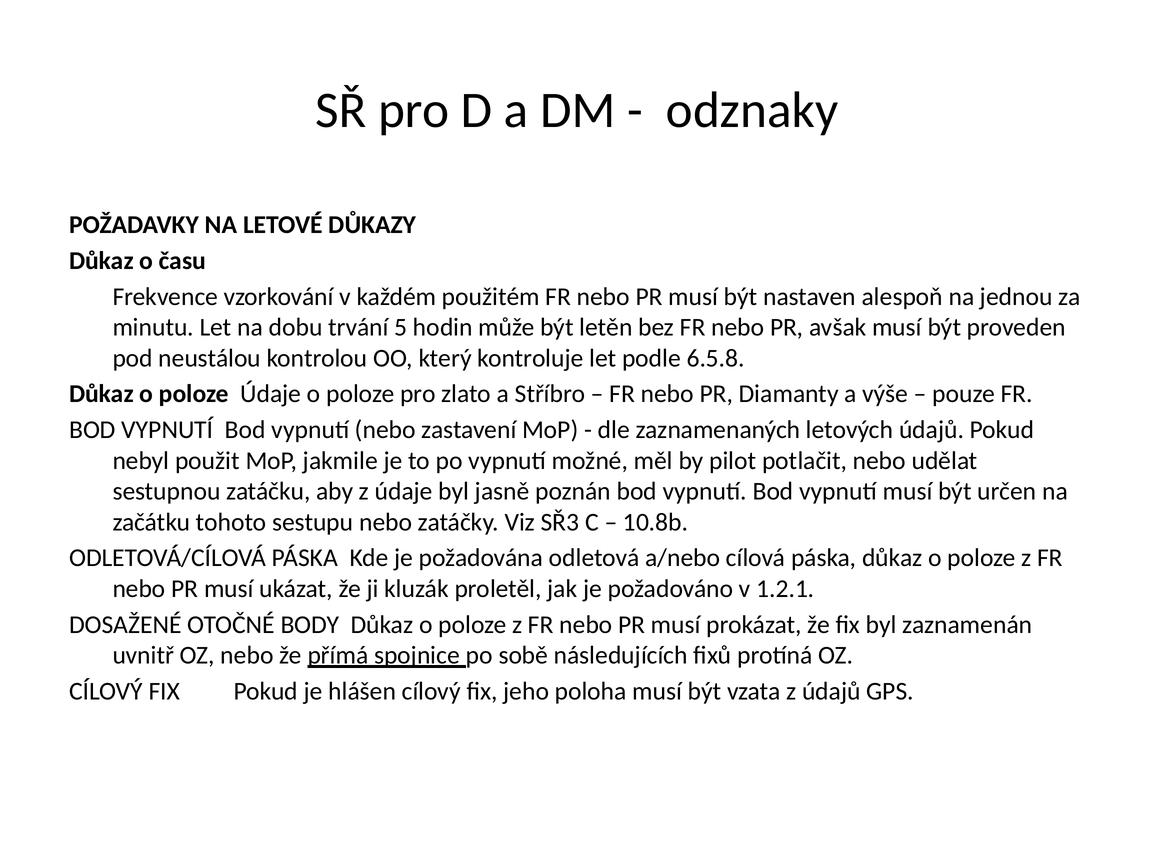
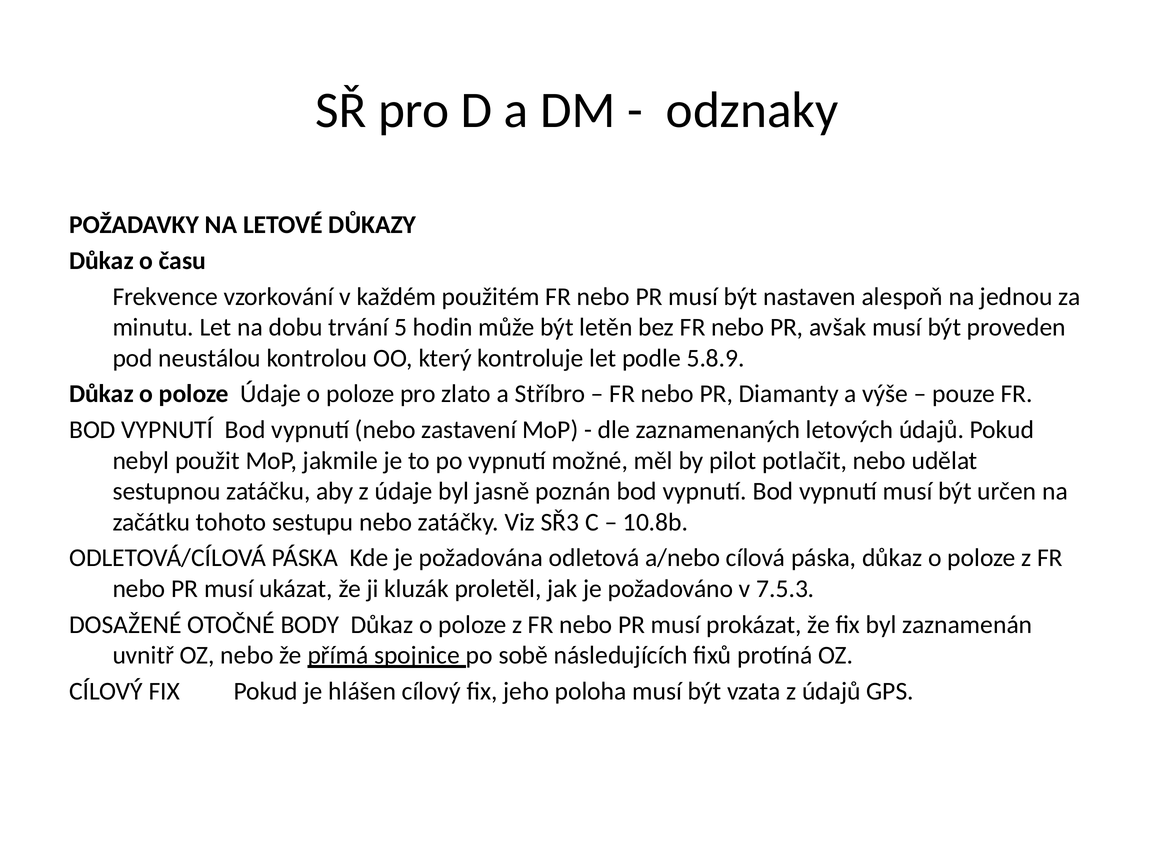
6.5.8: 6.5.8 -> 5.8.9 (716, 358)
1.2.1: 1.2.1 -> 7.5.3 (785, 588)
